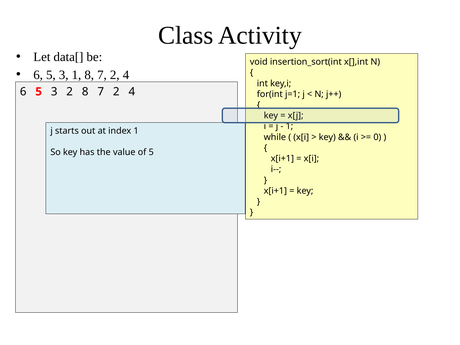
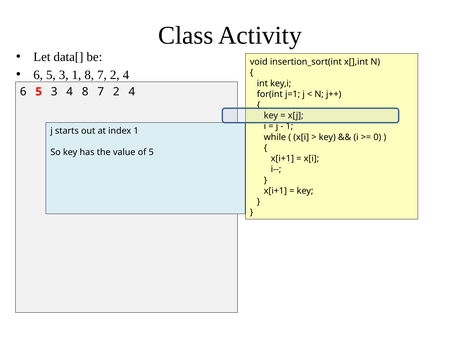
5 3 2: 2 -> 4 (70, 92)
